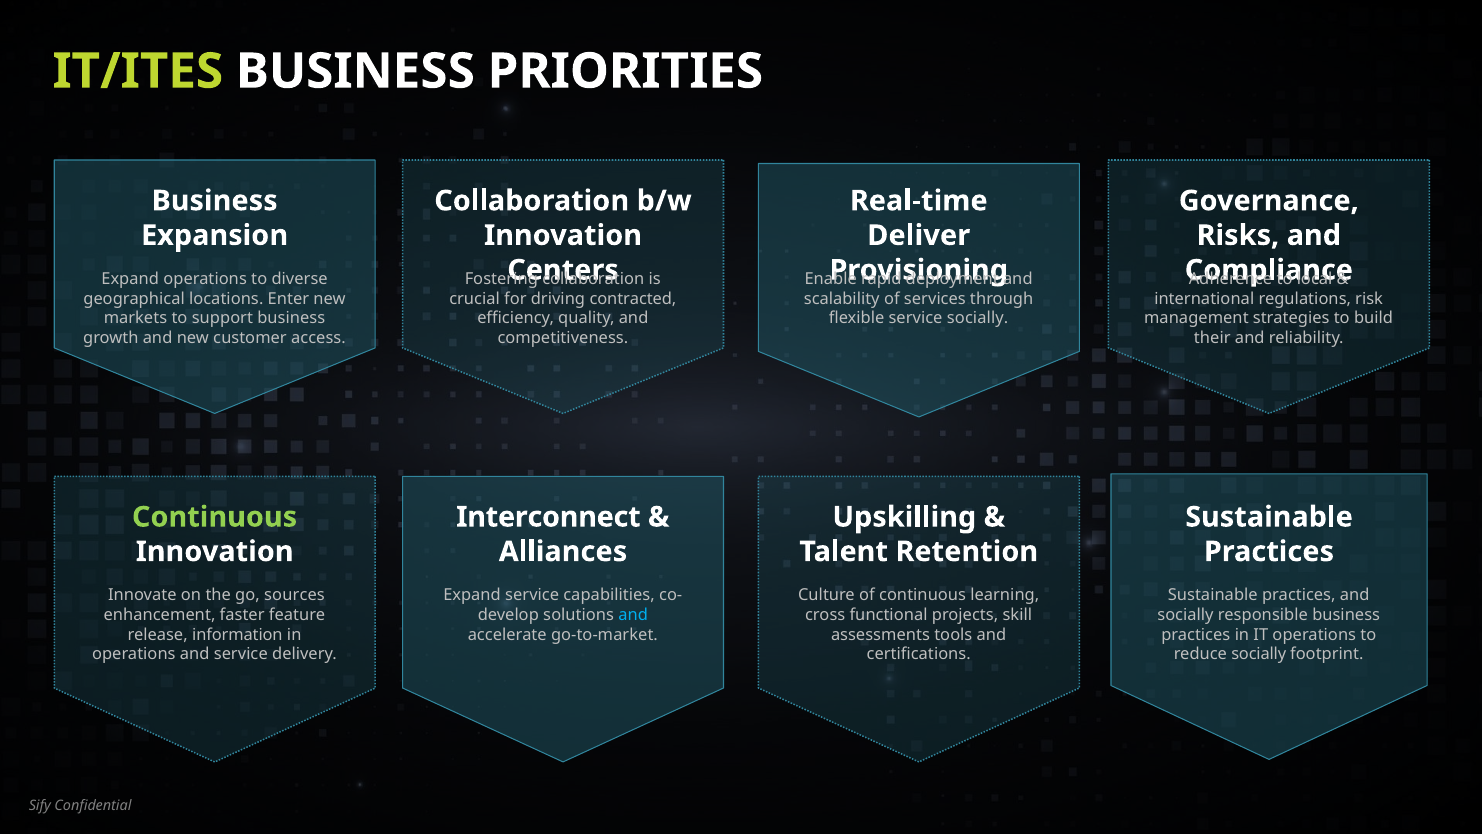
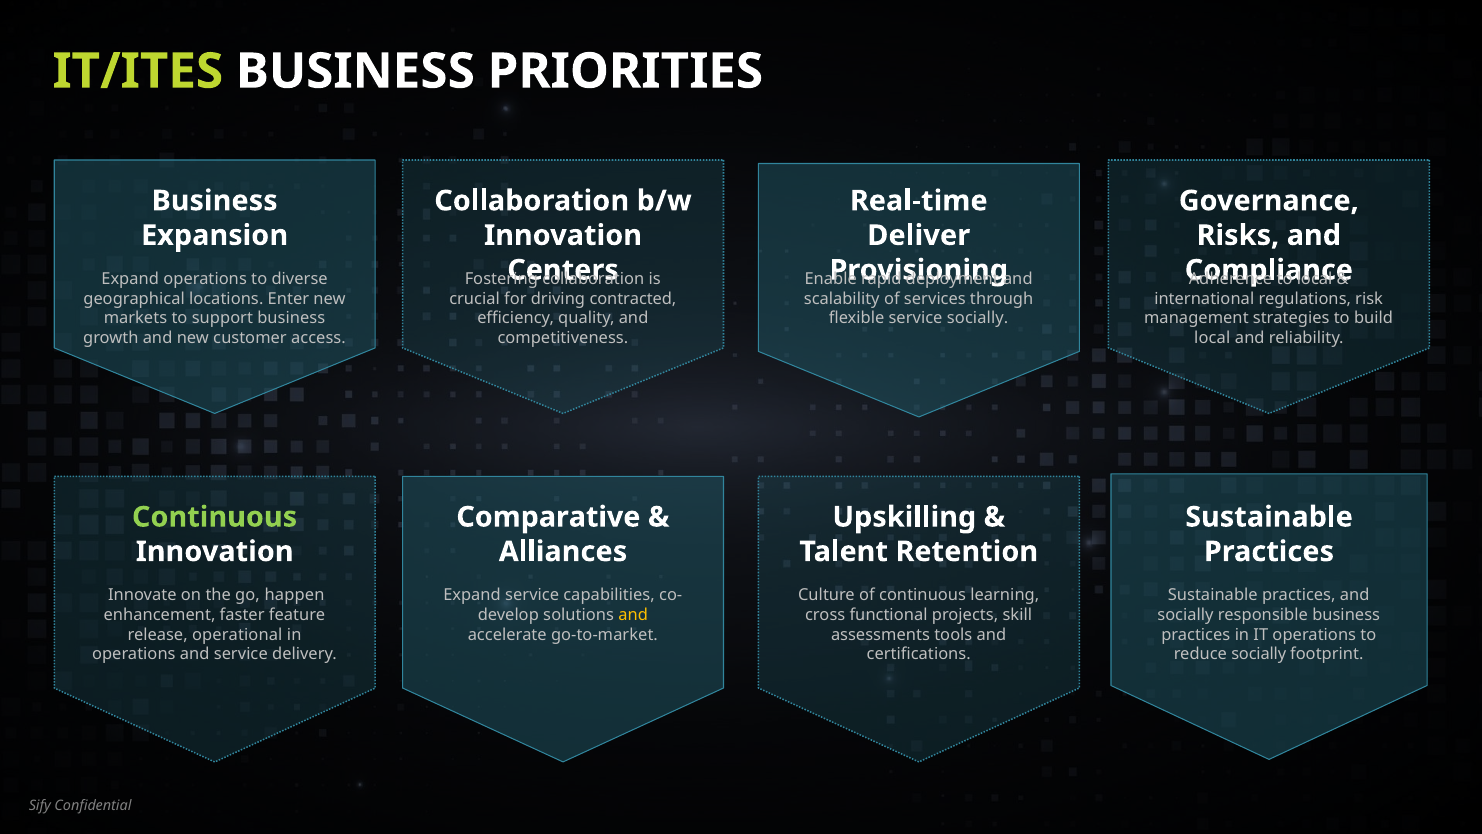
their: their -> local (1212, 338)
Interconnect: Interconnect -> Comparative (548, 517)
sources: sources -> happen (294, 595)
and colour: light blue -> yellow (633, 615)
information: information -> operational (237, 635)
